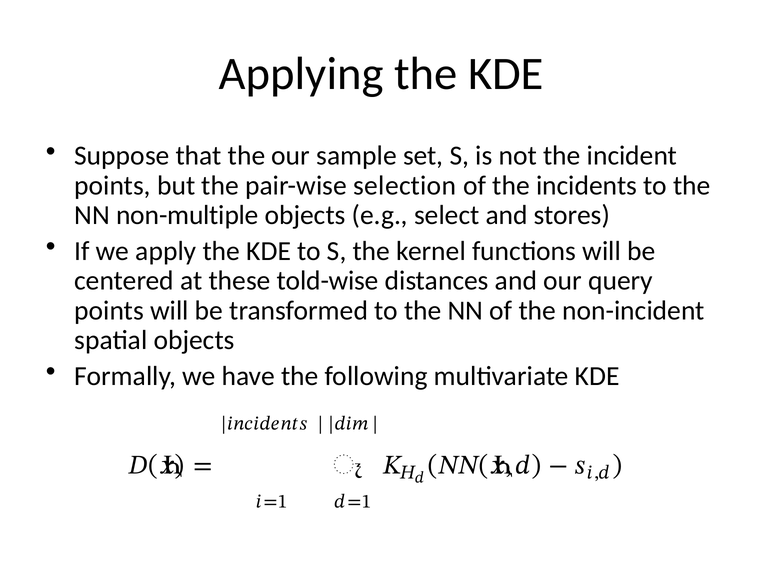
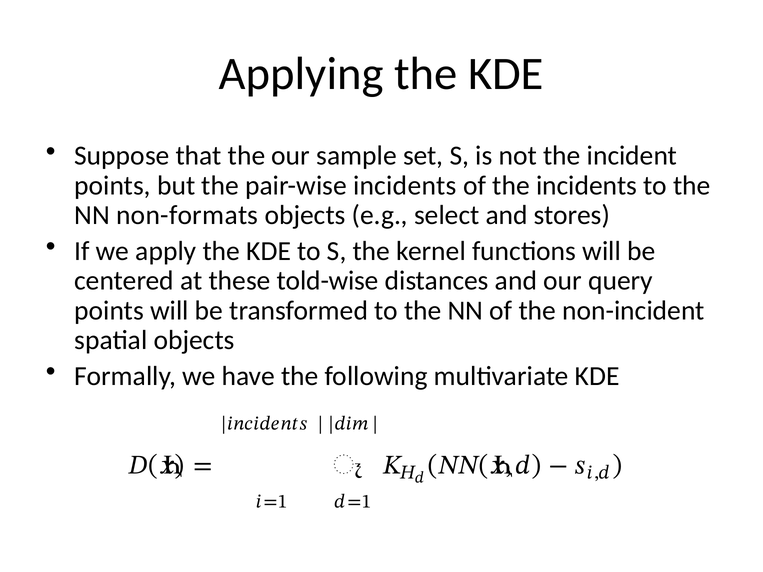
pair-wise selection: selection -> incidents (405, 186)
non-multiple: non-multiple -> non-formats (187, 215)
